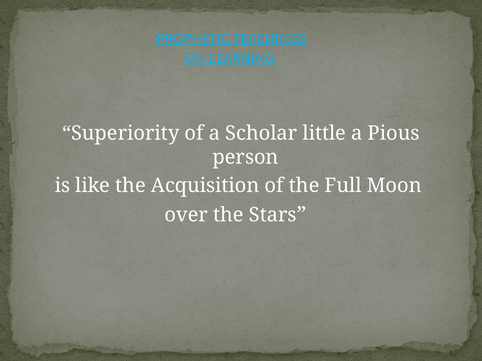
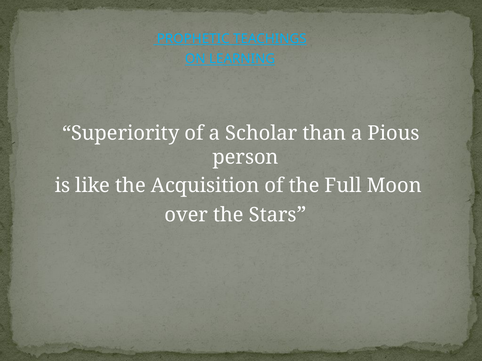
little: little -> than (324, 133)
